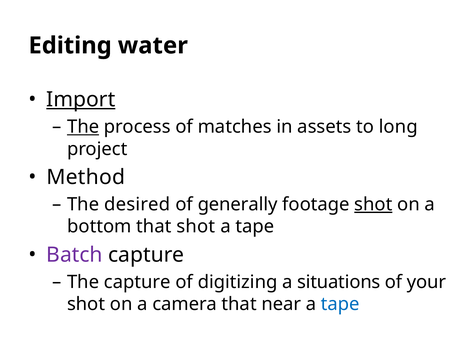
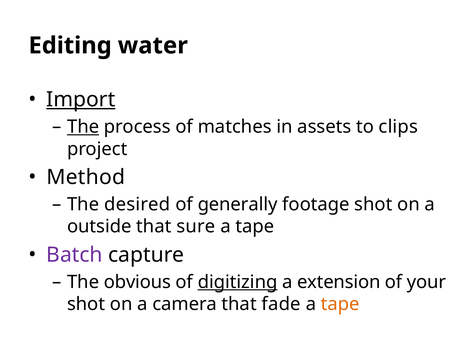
long: long -> clips (398, 127)
shot underline: present -> none (373, 205)
bottom: bottom -> outside (99, 227)
that shot: shot -> sure (196, 227)
The capture: capture -> obvious (137, 282)
digitizing underline: none -> present (238, 282)
situations: situations -> extension (339, 282)
near: near -> fade (281, 304)
tape colour: blue -> orange (340, 304)
